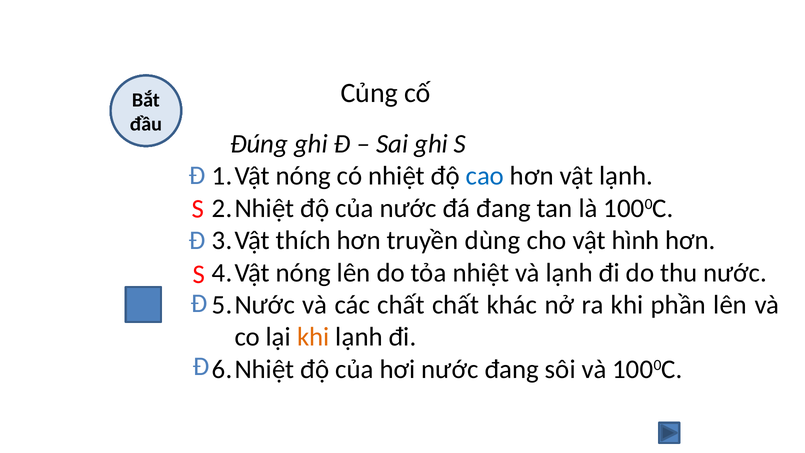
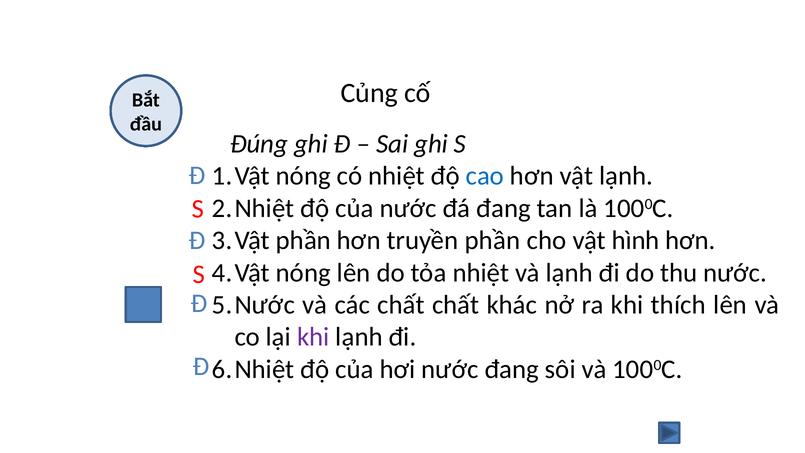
thích: thích -> phần (303, 240)
truyền dùng: dùng -> phần (492, 240)
phần: phần -> thích (678, 305)
khi colour: orange -> purple (313, 337)
